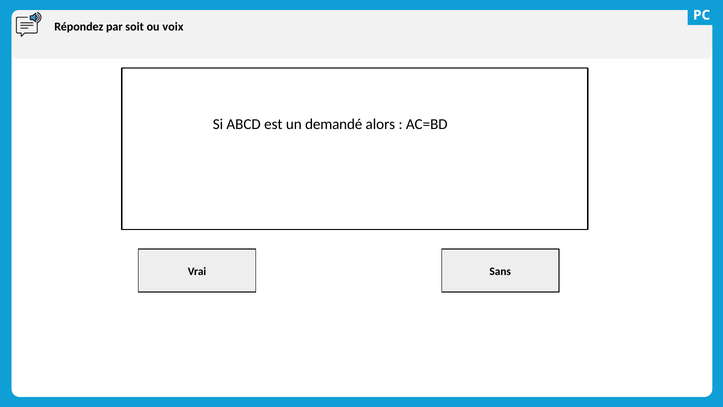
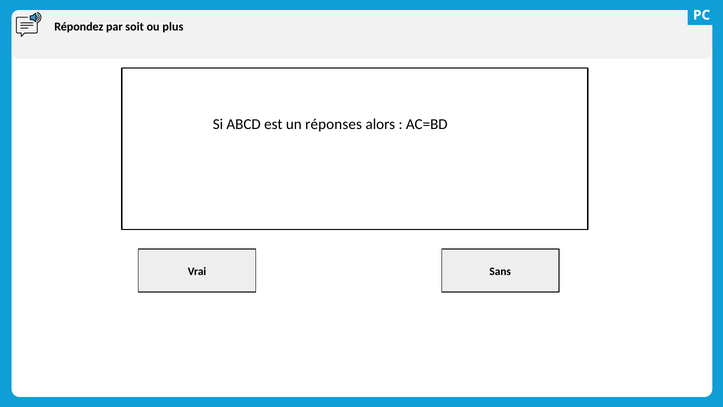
voix: voix -> plus (173, 27)
demandé: demandé -> réponses (334, 124)
